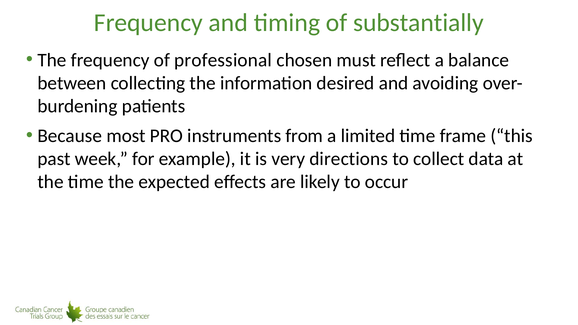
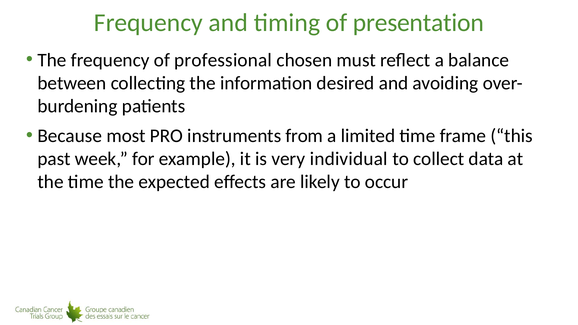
substantially: substantially -> presentation (418, 23)
directions: directions -> individual (349, 159)
